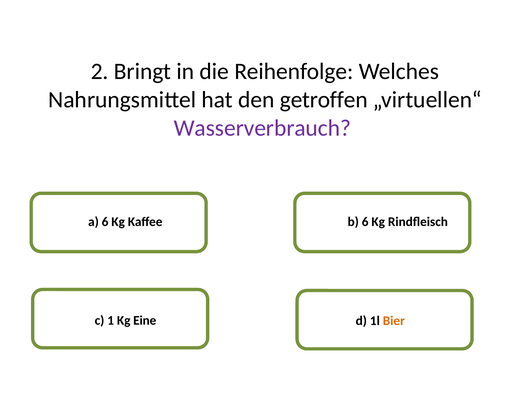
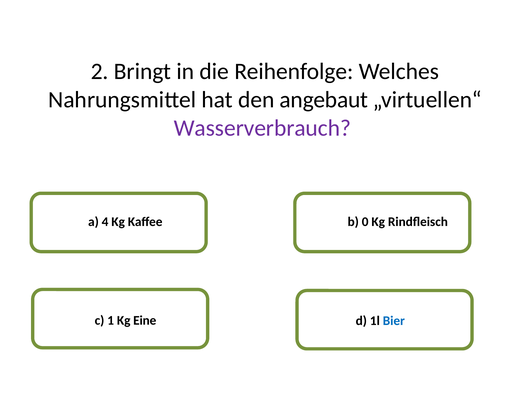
getroffen: getroffen -> angebaut (324, 100)
a 6: 6 -> 4 (105, 222)
b 6: 6 -> 0 (365, 222)
Bier colour: orange -> blue (394, 321)
